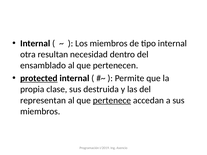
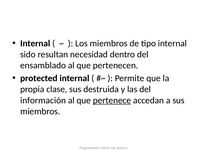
otra: otra -> sido (28, 54)
protected underline: present -> none (39, 78)
representan: representan -> información (43, 100)
